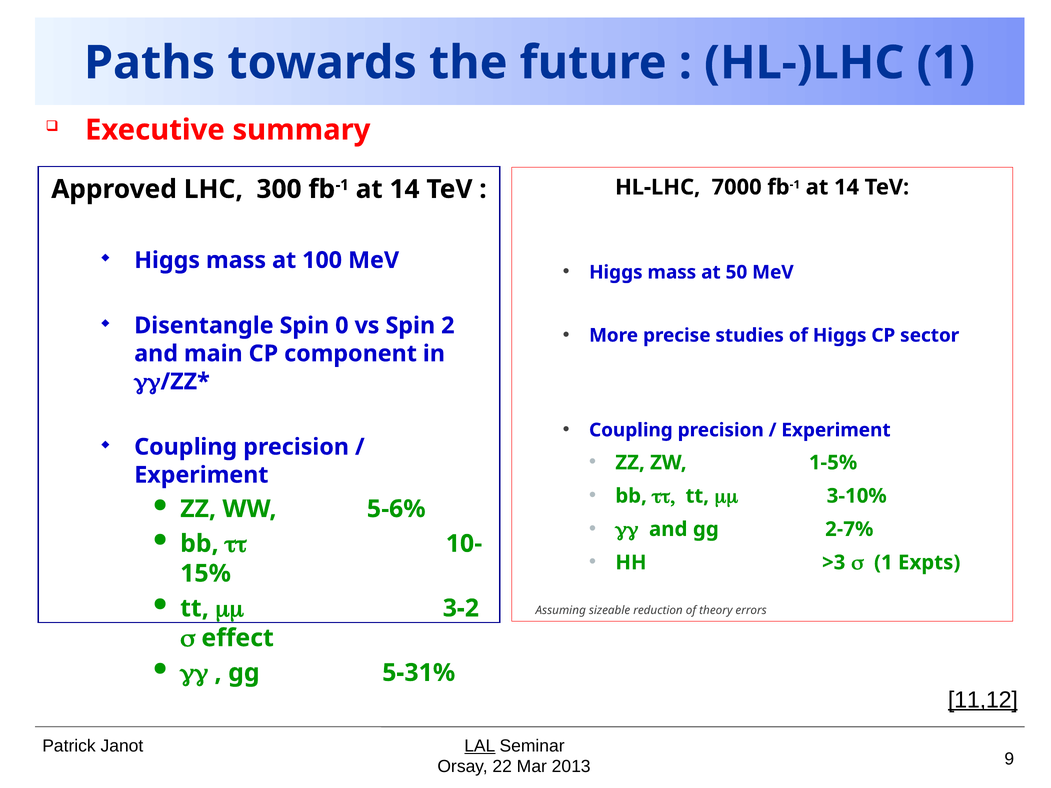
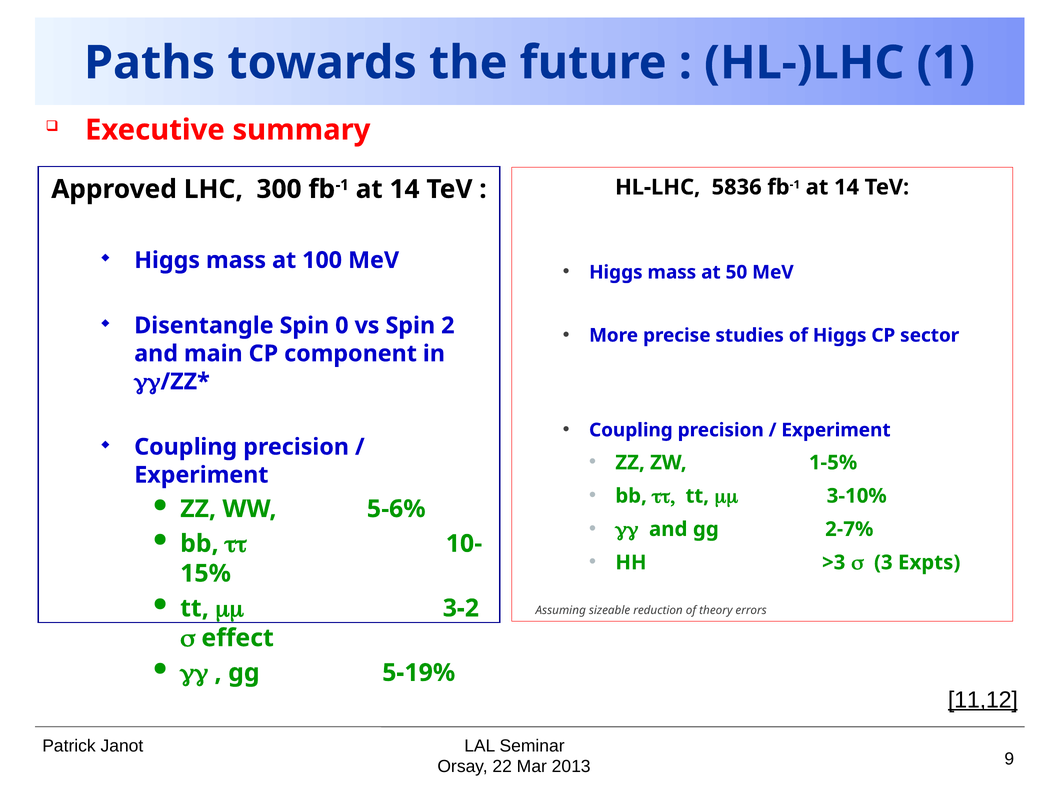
7000: 7000 -> 5836 (737, 187)
s 1: 1 -> 3 (883, 563)
5-31%: 5-31% -> 5-19% (419, 673)
LAL underline: present -> none (480, 746)
